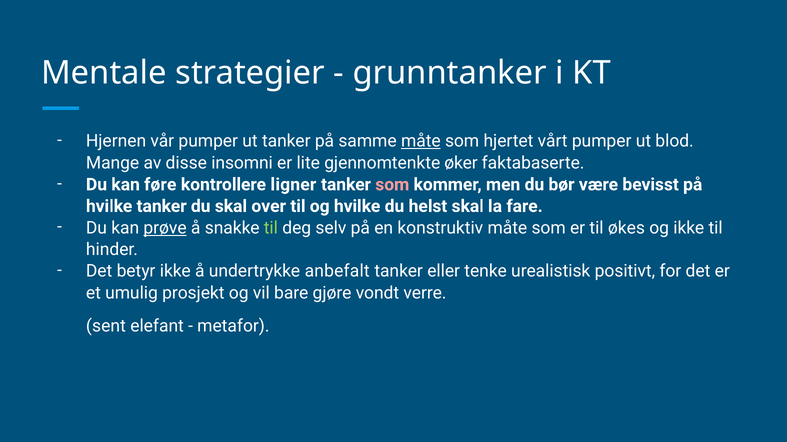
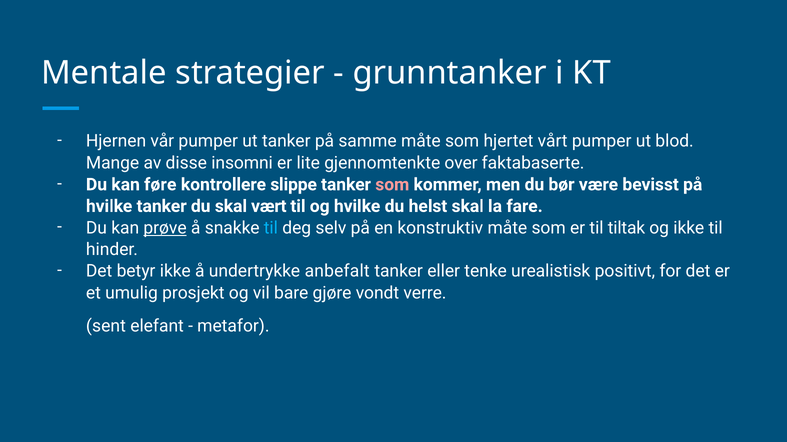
måte underline: present -> none (421, 141)
øker: øker -> over (461, 163)
ligner: ligner -> slippe (294, 185)
over: over -> vært (269, 207)
til colour: light green -> light blue (271, 228)
økes: økes -> tiltak (626, 228)
